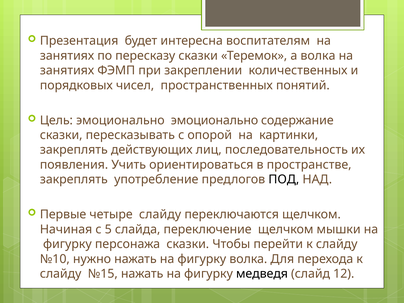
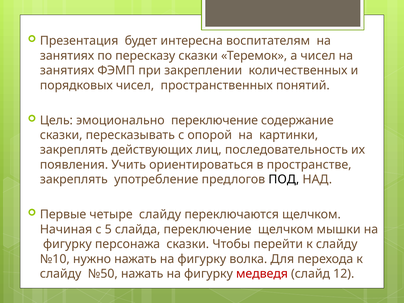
а волка: волка -> чисел (318, 56)
эмоционально эмоционально: эмоционально -> переключение (215, 120)
№15: №15 -> №50 (103, 274)
медведя colour: black -> red (262, 274)
